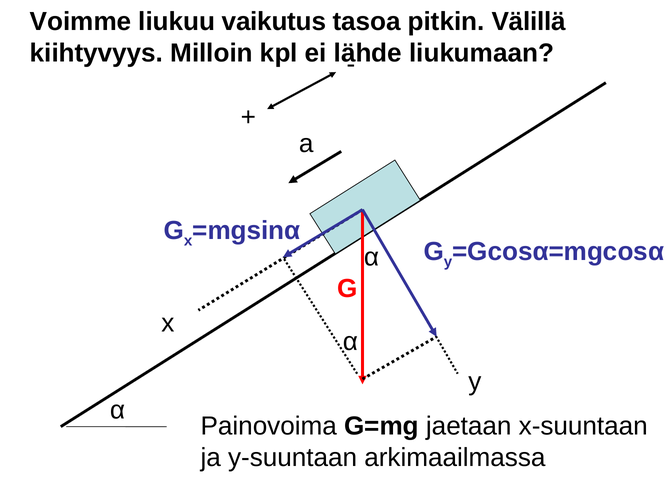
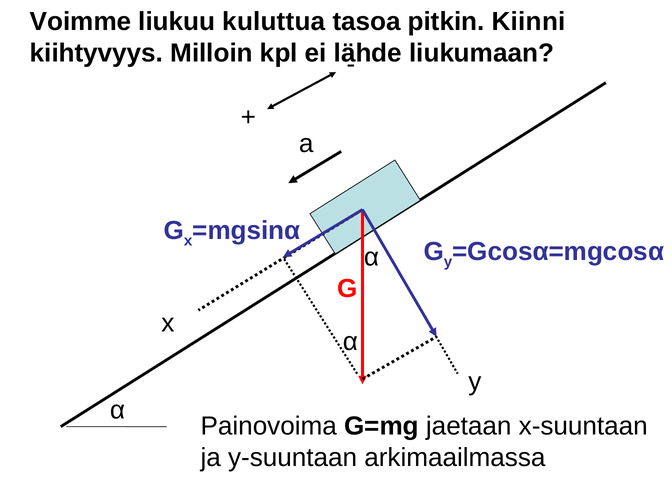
vaikutus: vaikutus -> kuluttua (274, 22)
Välillä: Välillä -> Kiinni (529, 22)
